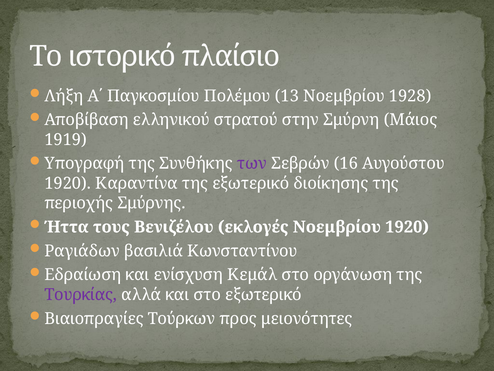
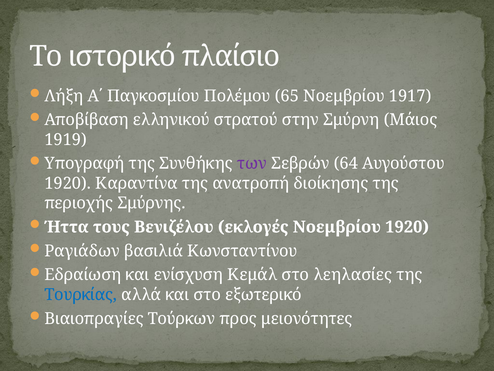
13: 13 -> 65 (287, 96)
1928: 1928 -> 1917 (410, 96)
16: 16 -> 64 (346, 163)
της εξωτερικό: εξωτερικό -> ανατροπή (251, 183)
οργάνωση: οργάνωση -> λεηλασίες (353, 274)
Τουρκίας colour: purple -> blue (81, 294)
